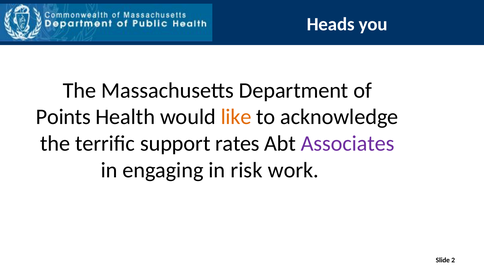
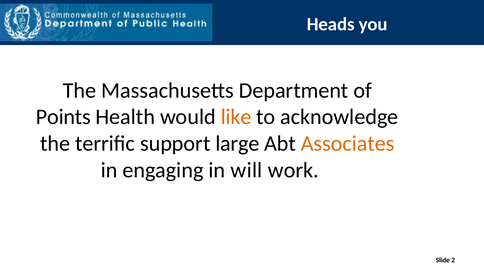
rates: rates -> large (237, 144)
Associates colour: purple -> orange (348, 144)
risk: risk -> will (247, 170)
